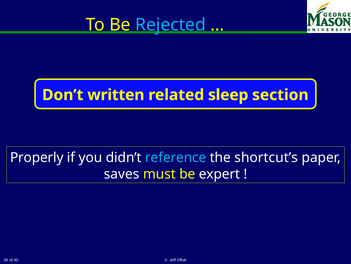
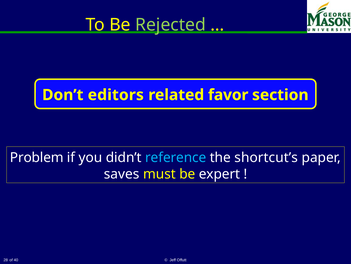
Rejected colour: light blue -> light green (171, 25)
written: written -> editors (116, 95)
sleep: sleep -> favor (228, 95)
Properly: Properly -> Problem (37, 157)
